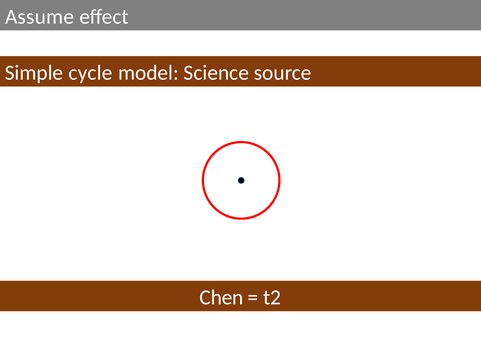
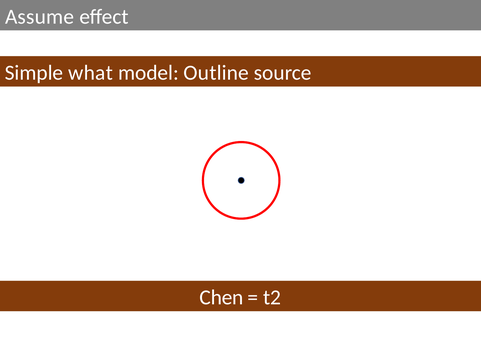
cycle: cycle -> what (91, 73)
Science: Science -> Outline (216, 73)
